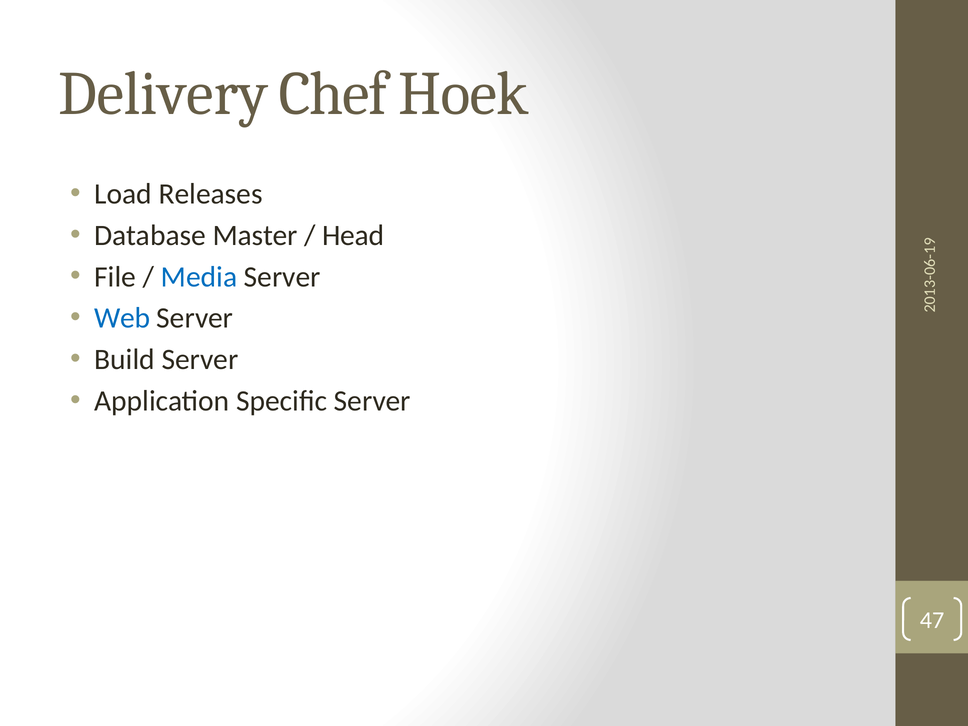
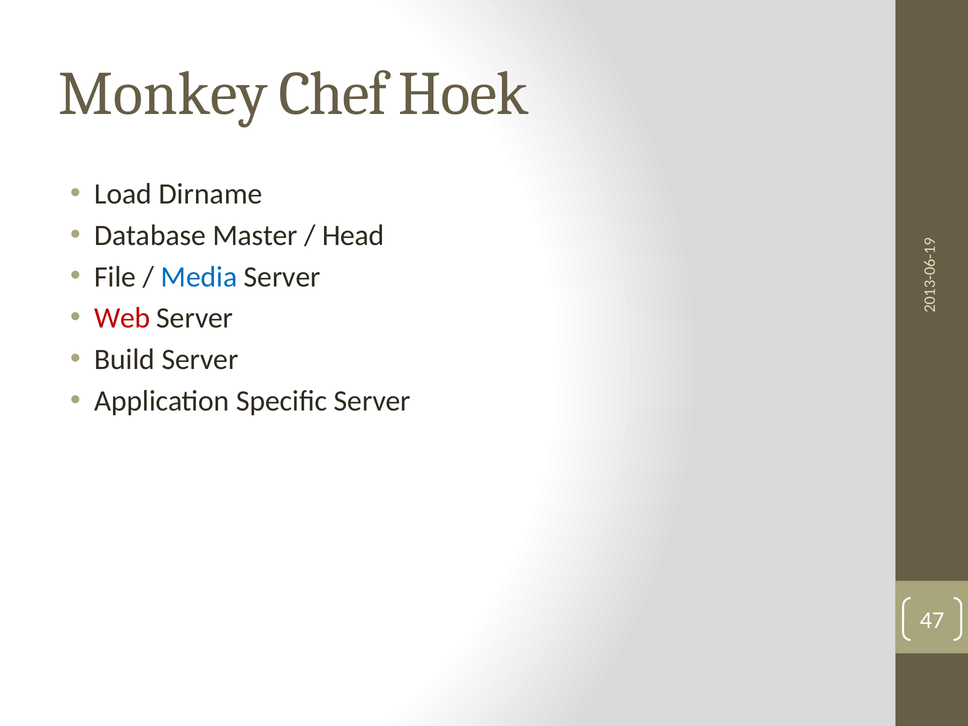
Delivery: Delivery -> Monkey (163, 94)
Releases: Releases -> Dirname (211, 194)
Web colour: blue -> red (122, 318)
